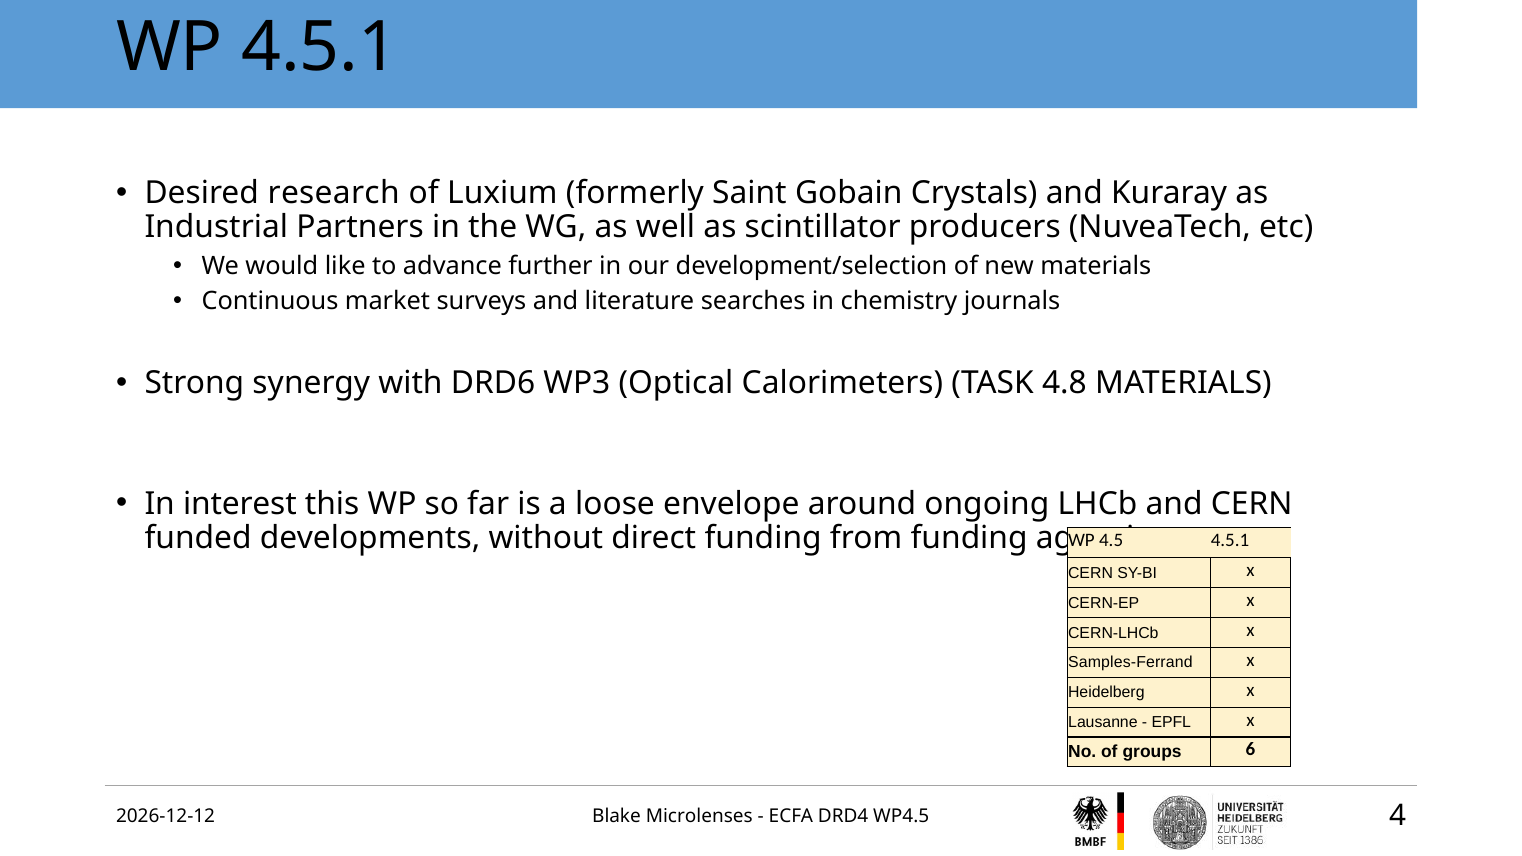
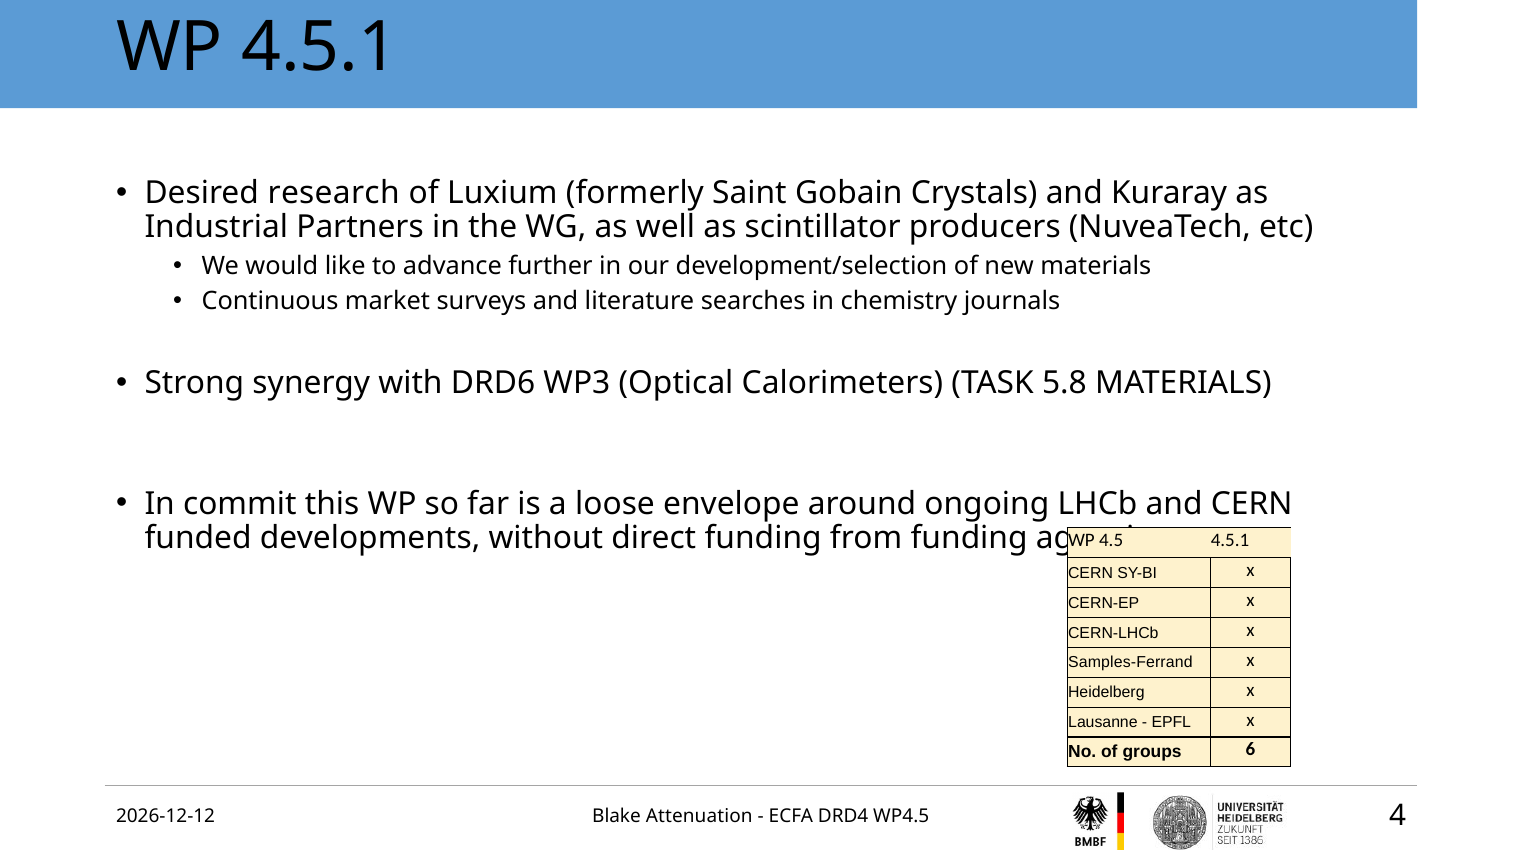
4.8: 4.8 -> 5.8 (1064, 383)
interest: interest -> commit (240, 504)
Microlenses: Microlenses -> Attenuation (699, 816)
